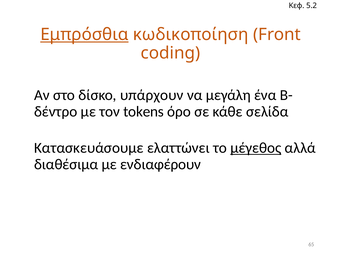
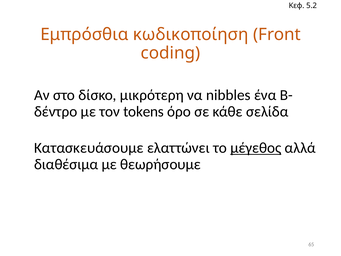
Εμπρόσθια underline: present -> none (84, 35)
υπάρχουν: υπάρχουν -> μικρότερη (152, 95)
μεγάλη: μεγάλη -> nibbles (228, 95)
ενδιαφέρουν: ενδιαφέρουν -> θεωρήσουμε (161, 164)
